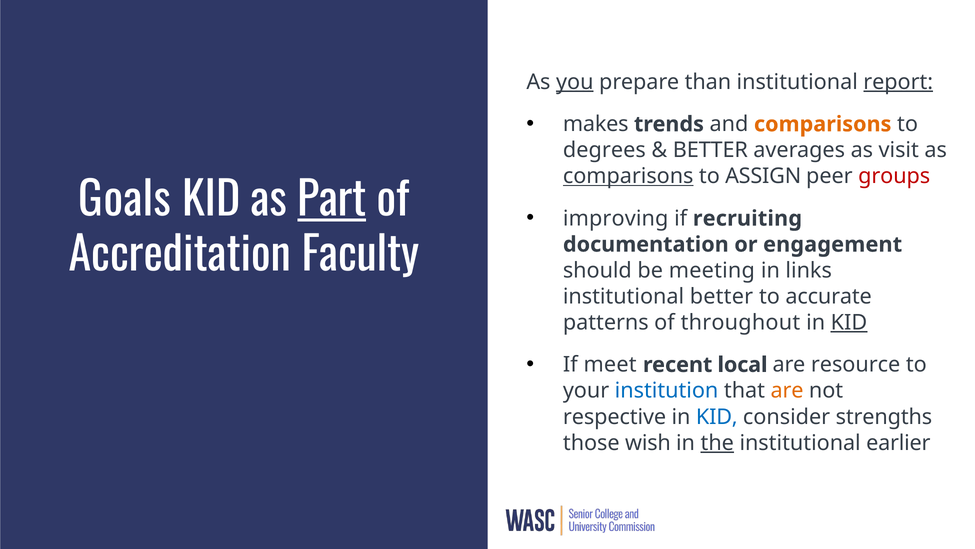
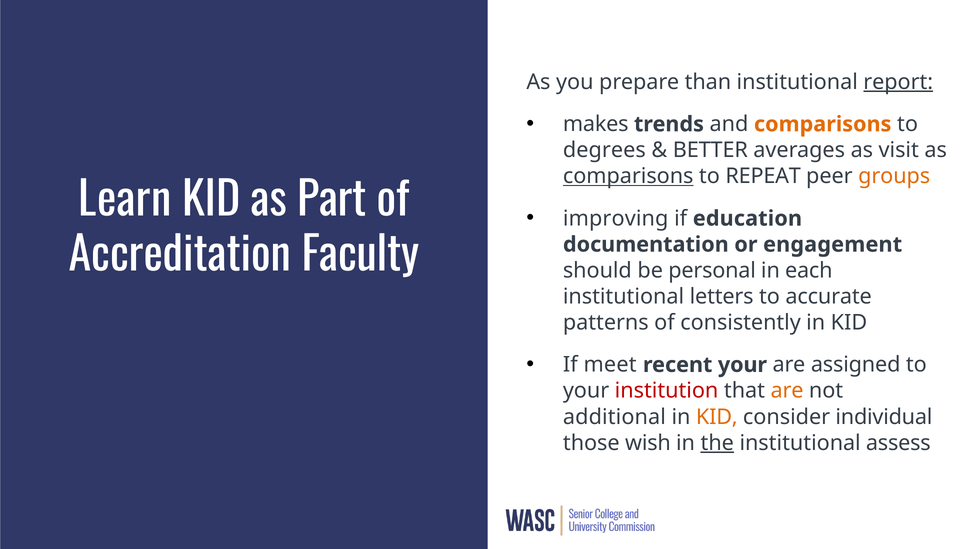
you underline: present -> none (575, 82)
ASSIGN: ASSIGN -> REPEAT (763, 176)
groups colour: red -> orange (894, 176)
Goals: Goals -> Learn (125, 200)
Part underline: present -> none (332, 200)
recruiting: recruiting -> education (747, 218)
meeting: meeting -> personal (712, 270)
links: links -> each (809, 270)
institutional better: better -> letters (722, 296)
throughout: throughout -> consistently (741, 322)
KID underline: present -> none (849, 322)
recent local: local -> your (742, 364)
resource: resource -> assigned (856, 364)
institution colour: blue -> red (667, 390)
respective: respective -> additional (614, 416)
KID colour: blue -> orange (717, 416)
strengths: strengths -> individual (884, 416)
earlier: earlier -> assess (898, 442)
